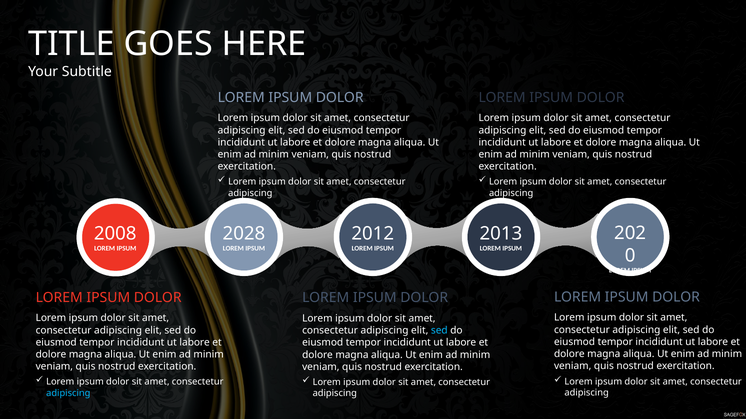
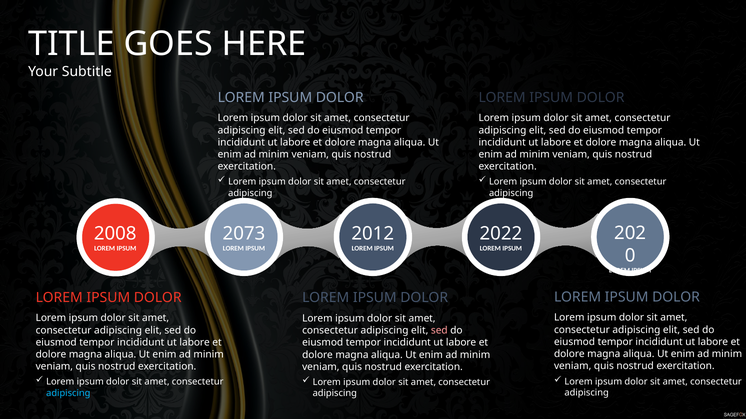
2028: 2028 -> 2073 (244, 234)
2013: 2013 -> 2022 (501, 234)
sed colour: light blue -> pink (439, 331)
